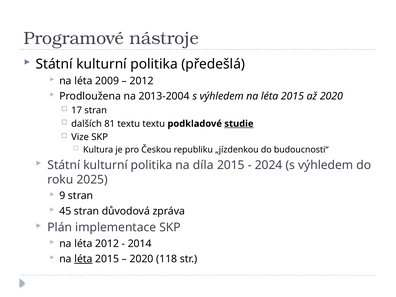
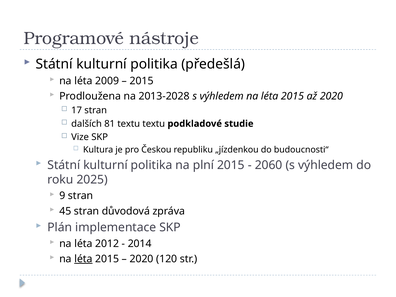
2012: 2012 -> 2015 (142, 81)
2013-2004: 2013-2004 -> 2013-2028 (164, 96)
studie underline: present -> none (239, 124)
díla: díla -> plní (203, 165)
2024: 2024 -> 2060 (269, 165)
118: 118 -> 120 (167, 259)
